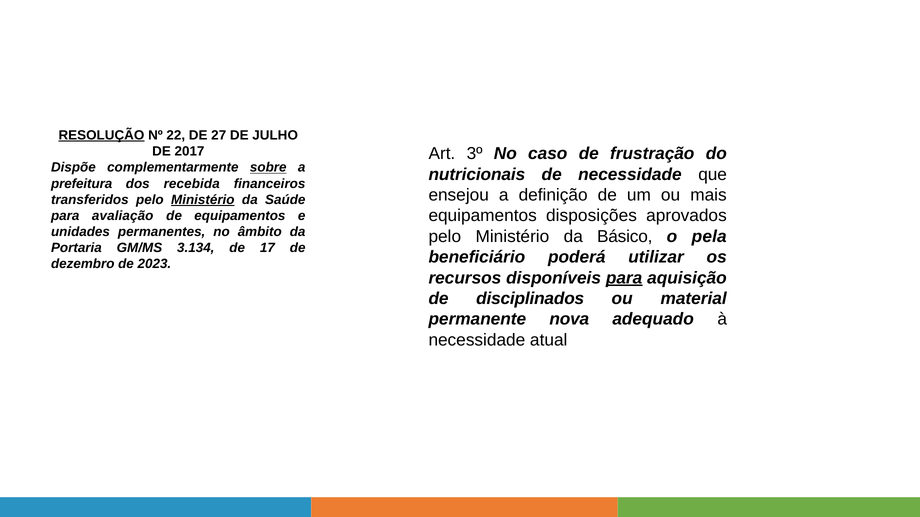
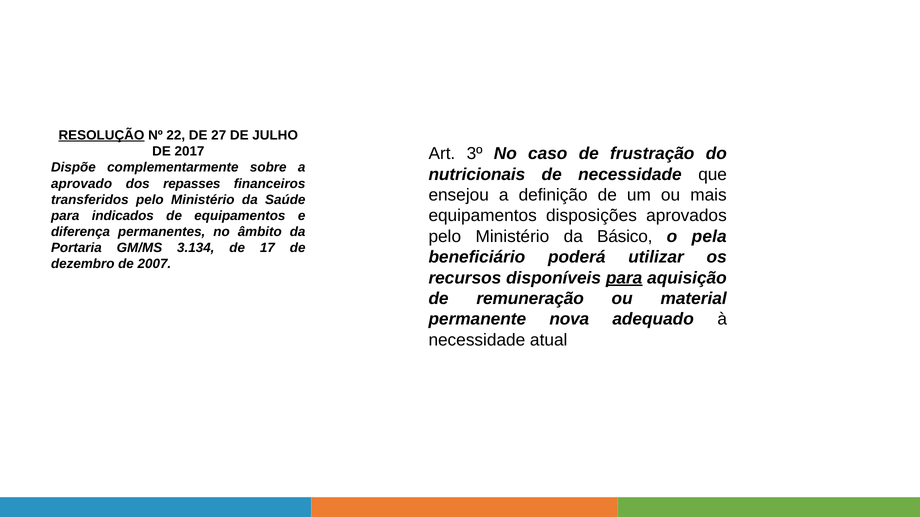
sobre underline: present -> none (268, 168)
prefeitura: prefeitura -> aprovado (82, 184)
recebida: recebida -> repasses (192, 184)
Ministério underline: present -> none (203, 200)
avaliação: avaliação -> indicados (123, 216)
unidades: unidades -> diferença (81, 232)
2023: 2023 -> 2007 (154, 264)
disciplinados: disciplinados -> remuneração (530, 299)
